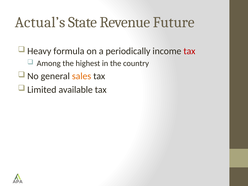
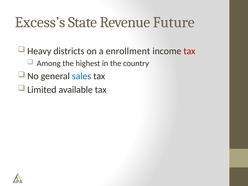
Actual’s: Actual’s -> Excess’s (40, 22)
formula: formula -> districts (69, 51)
periodically: periodically -> enrollment (128, 51)
sales colour: orange -> blue (82, 76)
